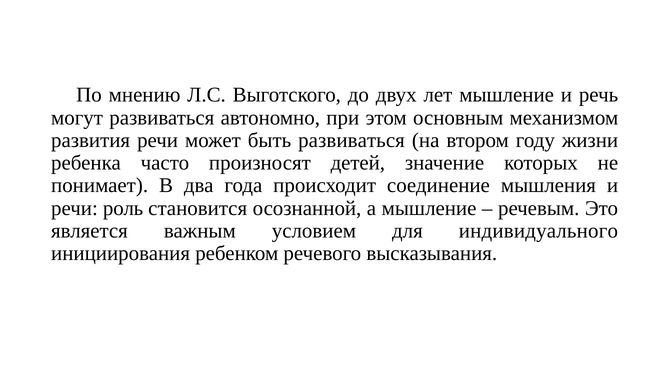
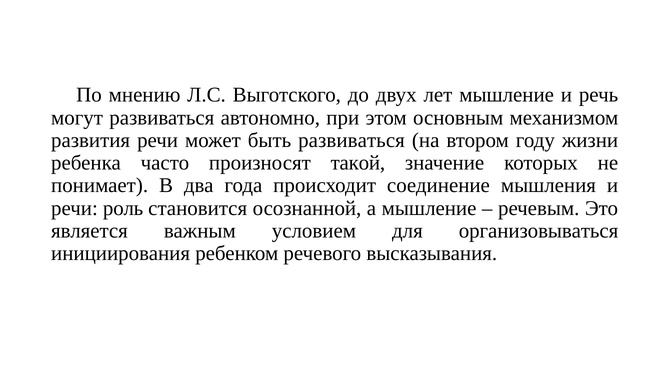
детей: детей -> такой (358, 163)
индивидуального: индивидуального -> организовываться (539, 231)
